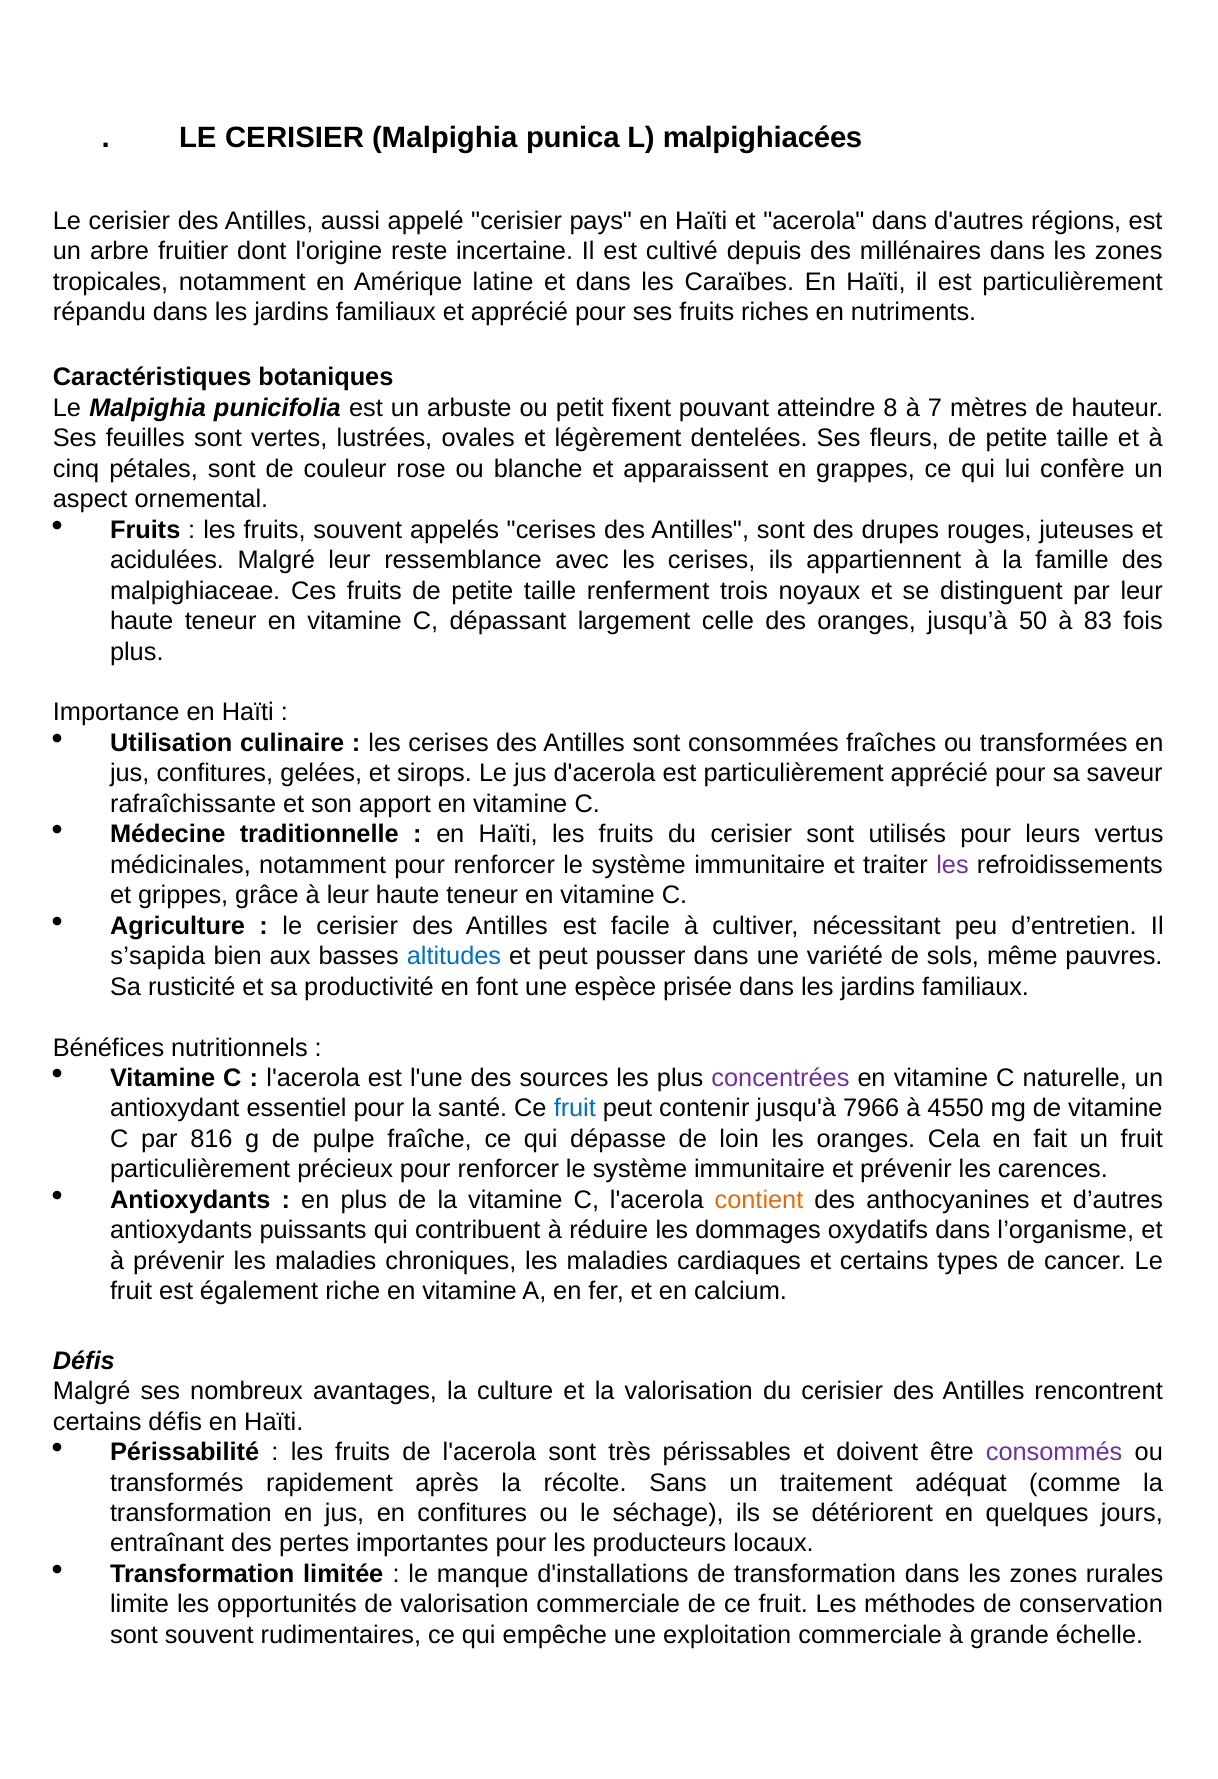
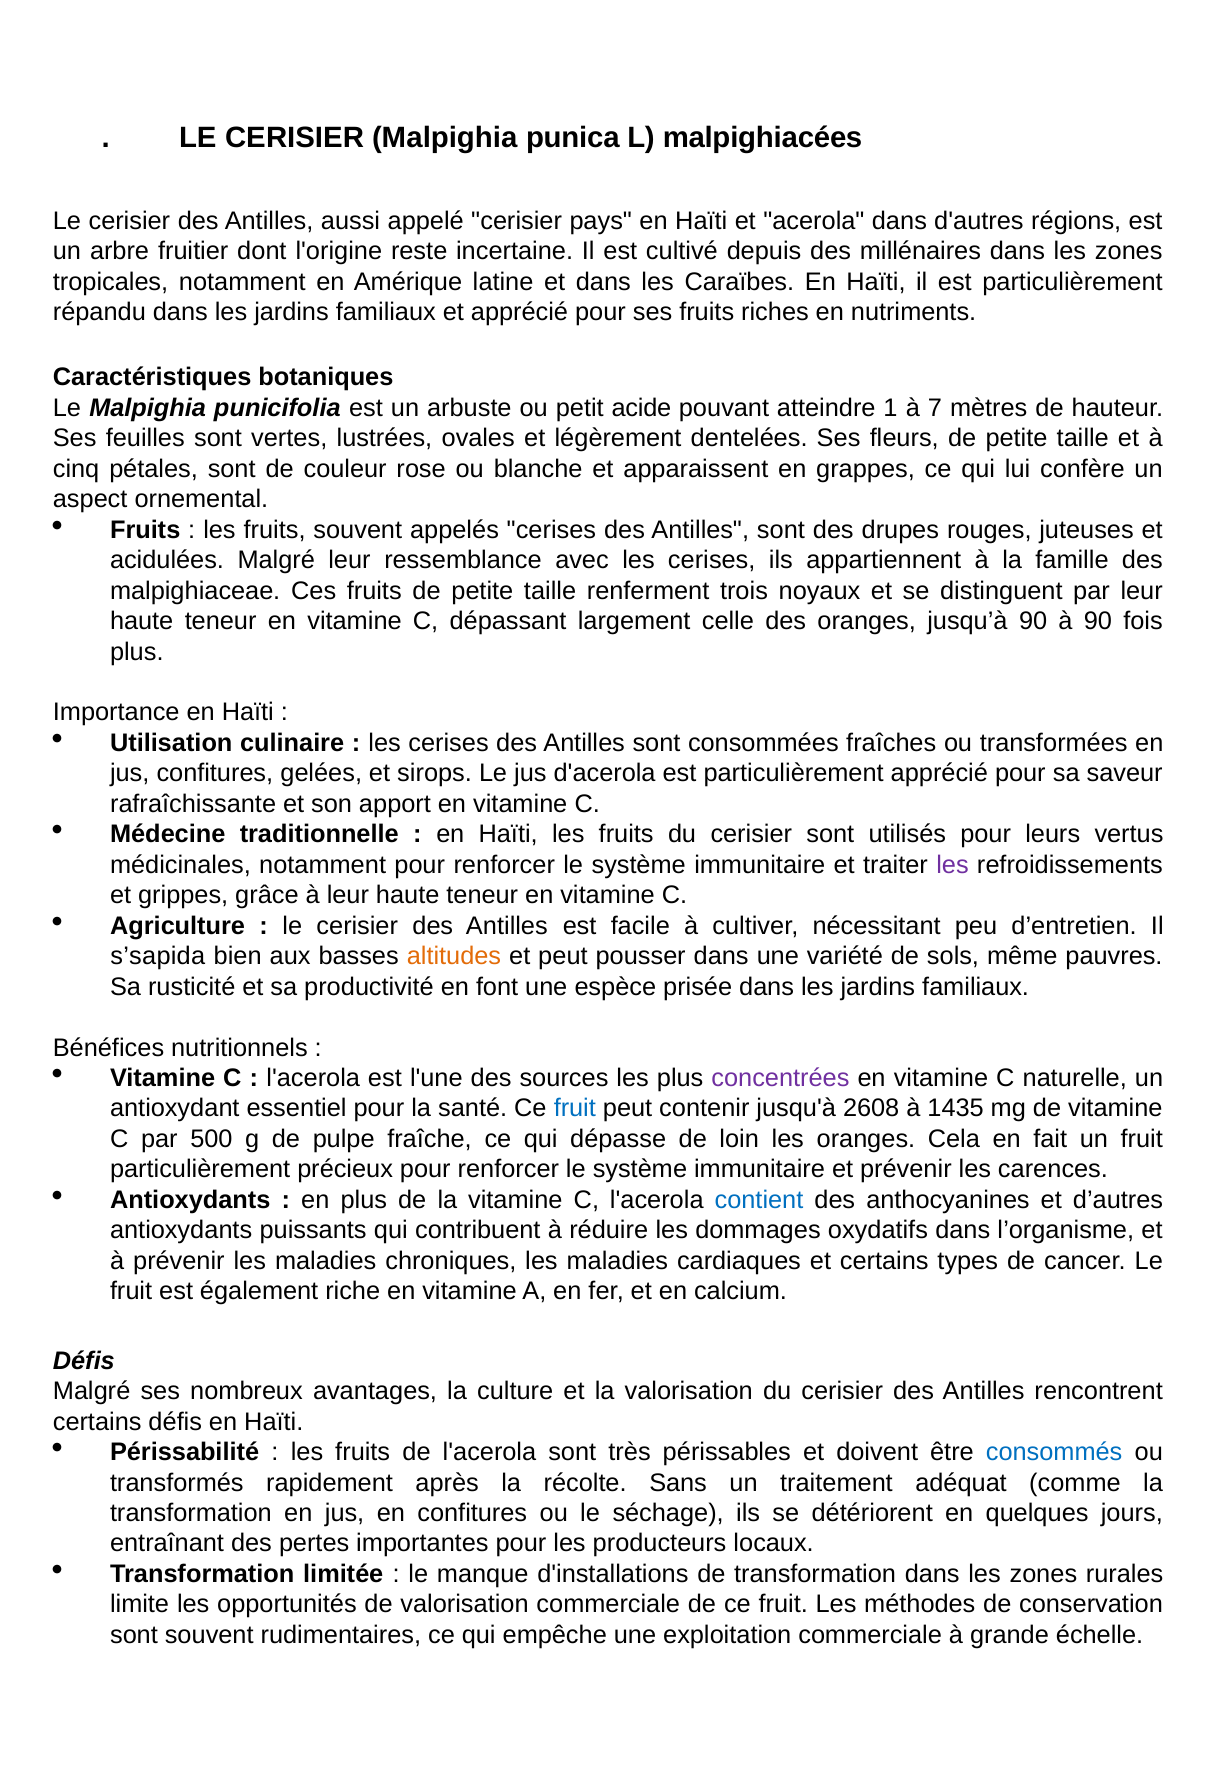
fixent: fixent -> acide (641, 408)
8: 8 -> 1 (891, 408)
jusqu’à 50: 50 -> 90 (1033, 621)
à 83: 83 -> 90 (1098, 621)
altitudes colour: blue -> orange (454, 956)
7966: 7966 -> 2608 (871, 1108)
4550: 4550 -> 1435 (956, 1108)
816: 816 -> 500 (211, 1139)
contient colour: orange -> blue (759, 1200)
consommés colour: purple -> blue (1054, 1452)
